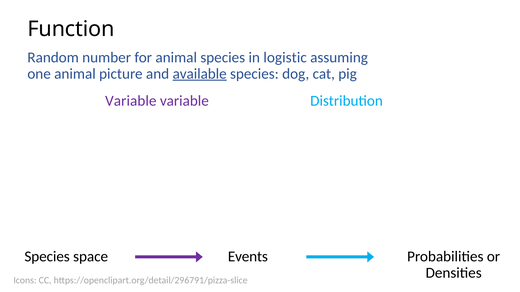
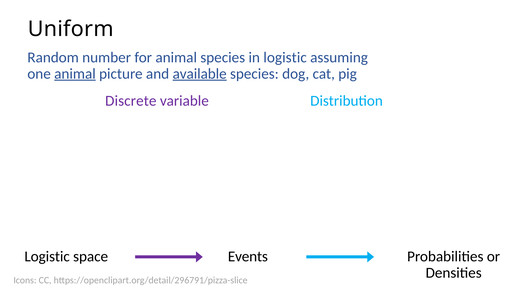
Function: Function -> Uniform (71, 29)
animal underline: none -> present (75, 74)
Variable: Variable -> Discrete (131, 101)
Species: Species -> Logistic (47, 257)
